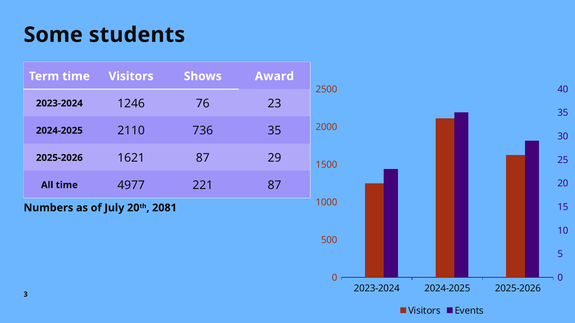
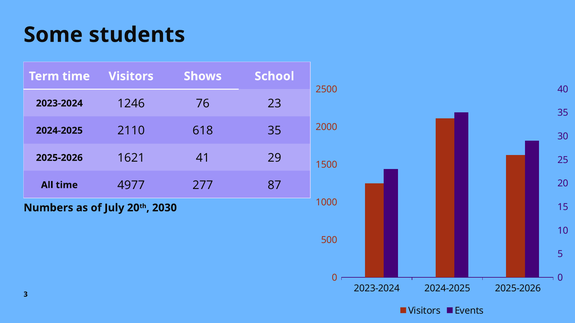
Award: Award -> School (274, 76)
736: 736 -> 618 (203, 131)
1621 87: 87 -> 41 (203, 158)
221: 221 -> 277 (203, 185)
2081: 2081 -> 2030 (164, 208)
